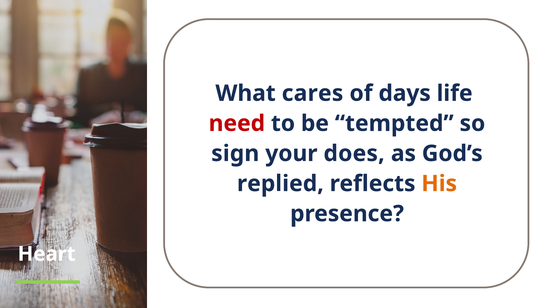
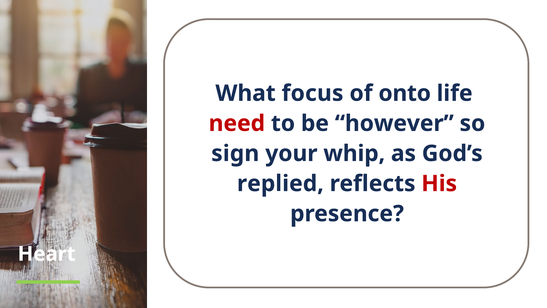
cares: cares -> focus (313, 93)
days: days -> onto (405, 93)
tempted: tempted -> however (394, 123)
does: does -> whip (354, 153)
His colour: orange -> red (439, 183)
